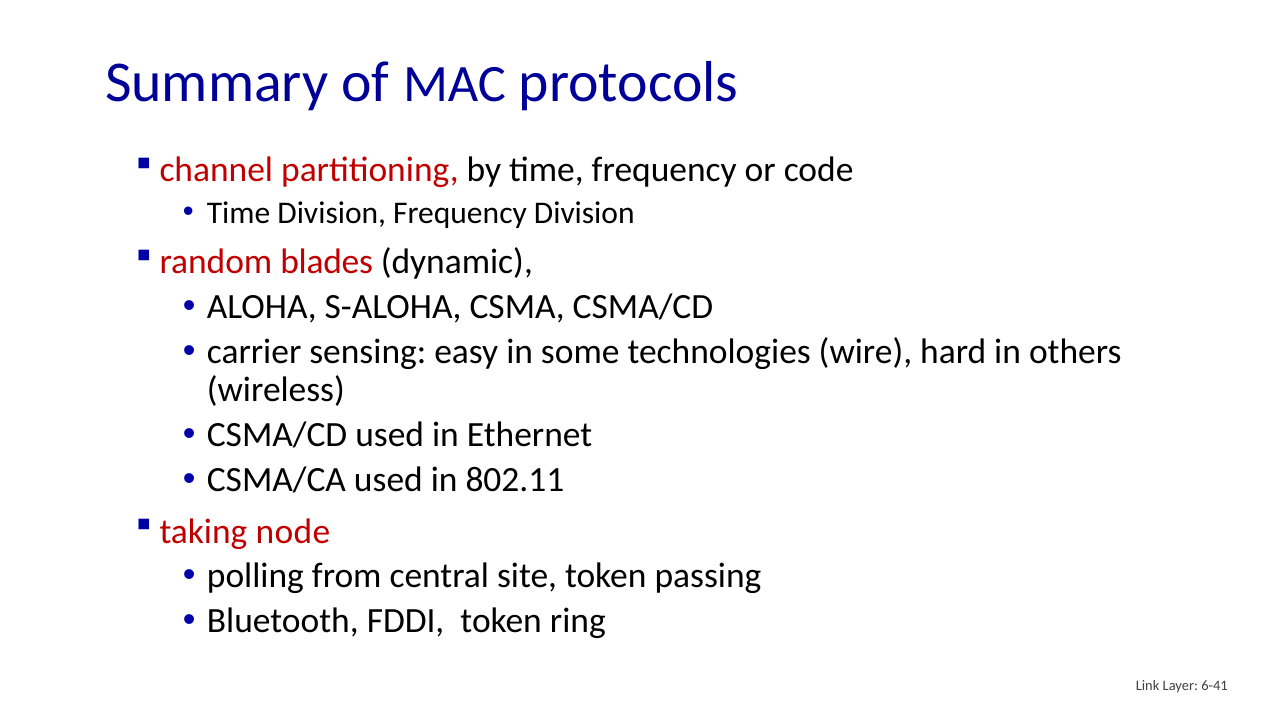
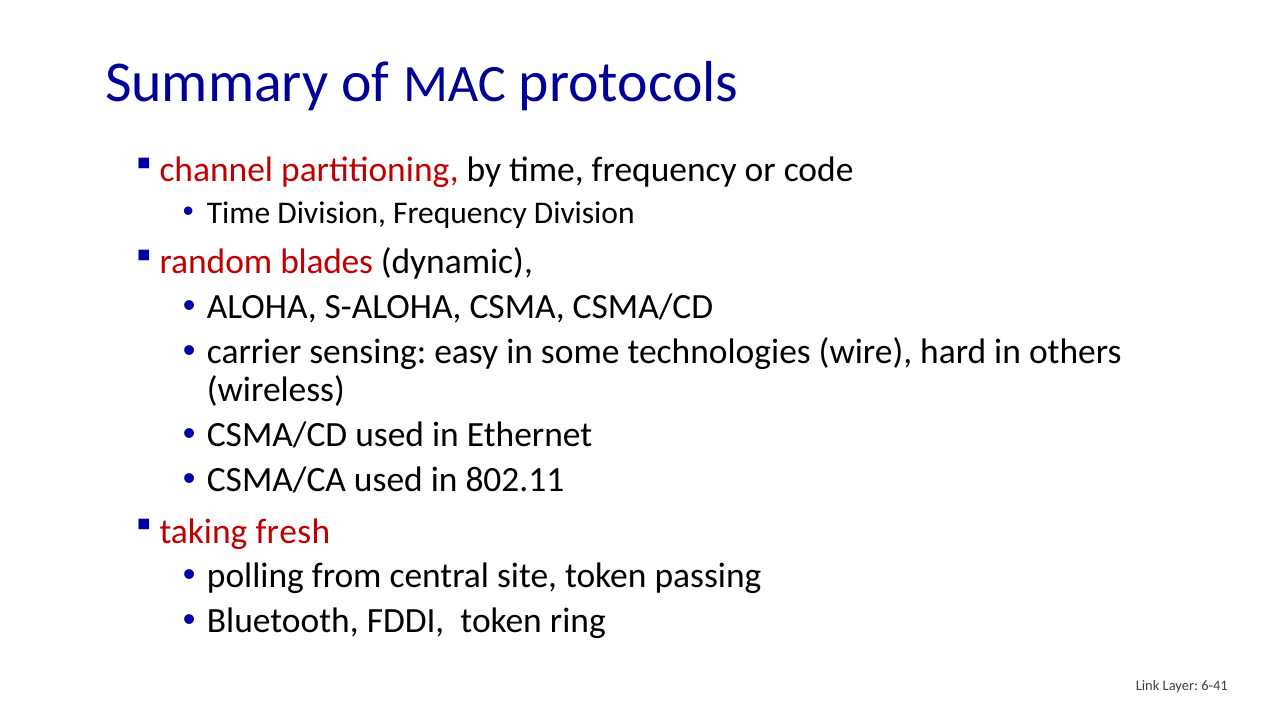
node: node -> fresh (293, 532)
